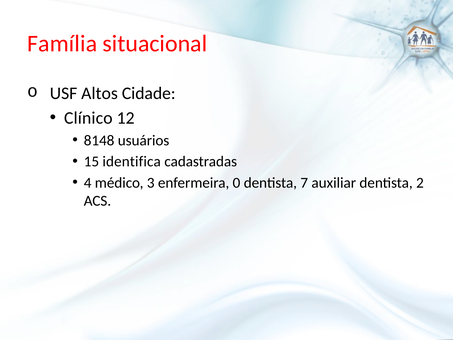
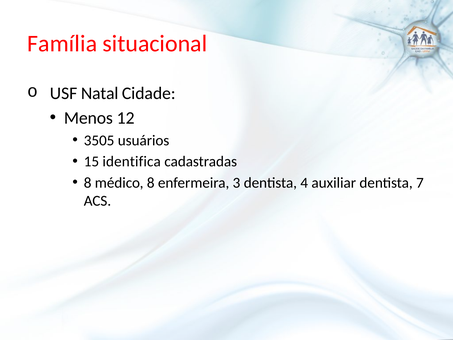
Altos: Altos -> Natal (100, 93)
Clínico: Clínico -> Menos (88, 118)
8148: 8148 -> 3505 (99, 140)
4: 4 -> 8 (88, 183)
médico 3: 3 -> 8 (151, 183)
0: 0 -> 3 (236, 183)
7: 7 -> 4 (304, 183)
2: 2 -> 7 (420, 183)
